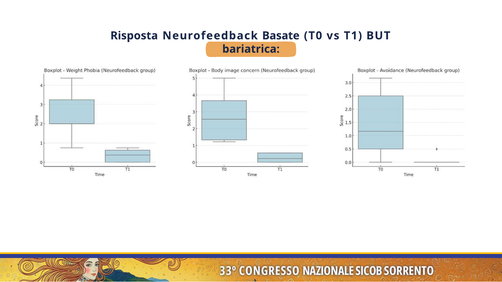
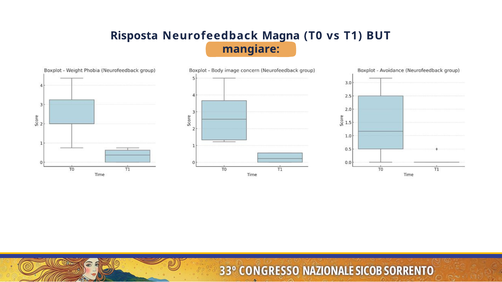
Basate: Basate -> Magna (281, 36)
bariatrica: bariatrica -> mangiare (251, 49)
